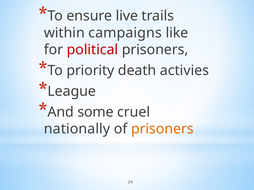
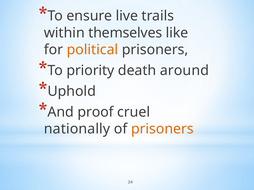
campaigns: campaigns -> themselves (125, 33)
political colour: red -> orange (92, 50)
activies: activies -> around (184, 71)
League: League -> Uphold (72, 91)
some: some -> proof (96, 112)
